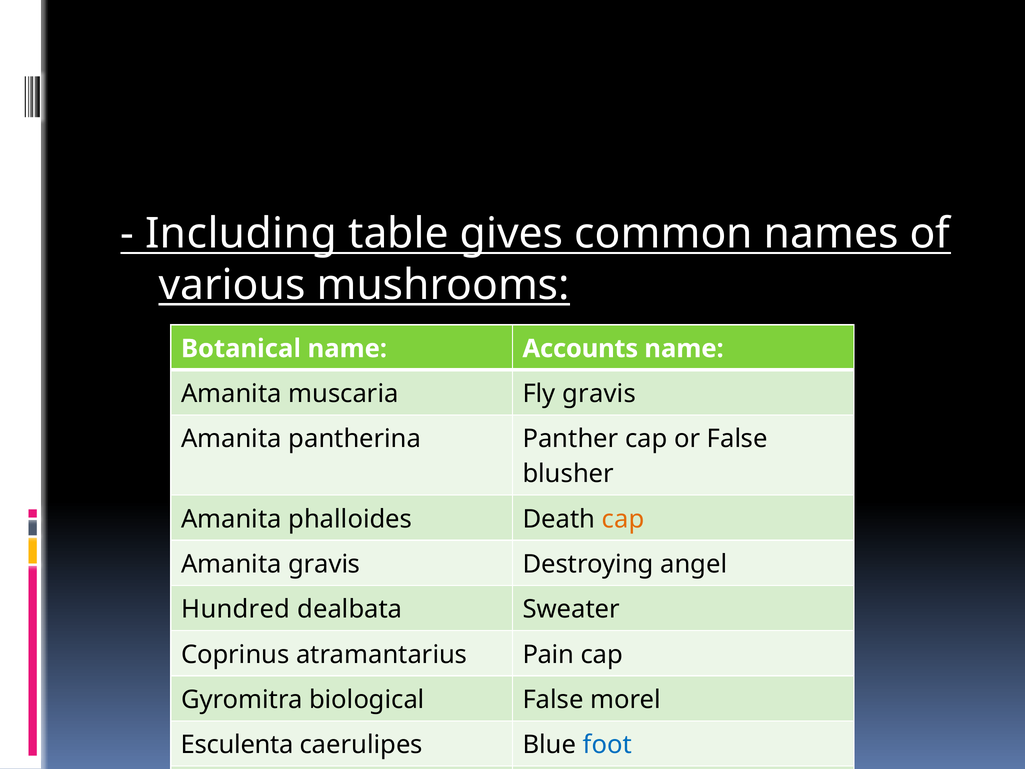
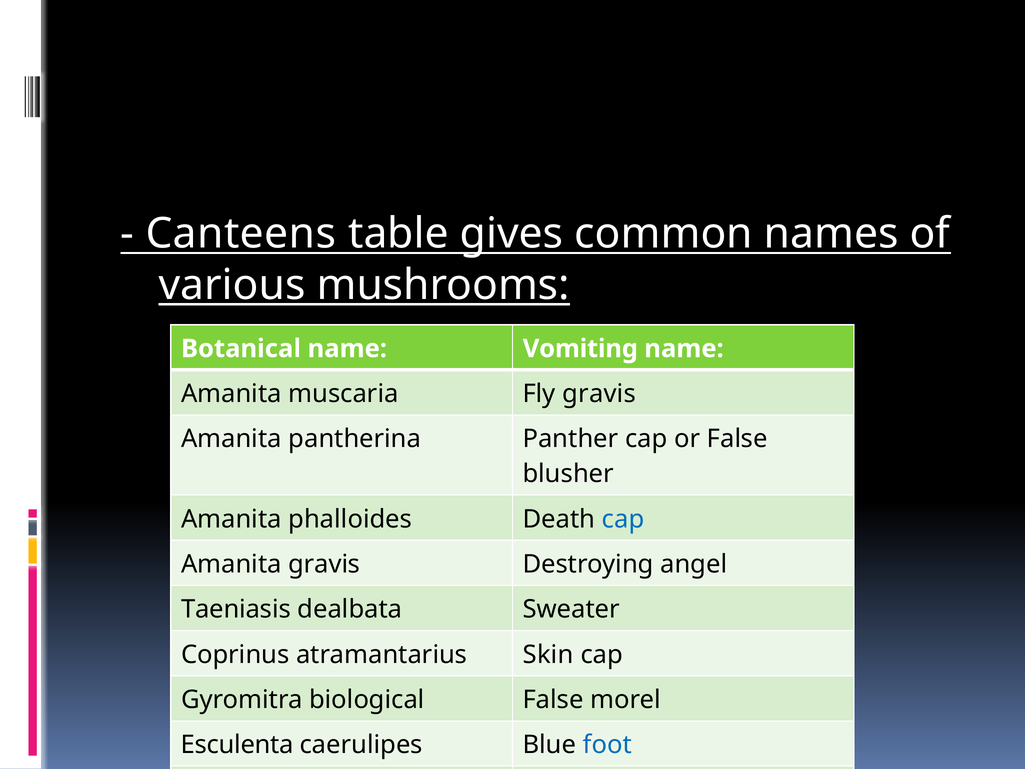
Including: Including -> Canteens (241, 234)
Accounts: Accounts -> Vomiting (580, 349)
cap colour: orange -> blue (623, 519)
Hundred: Hundred -> Taeniasis (236, 609)
Pain: Pain -> Skin (548, 654)
